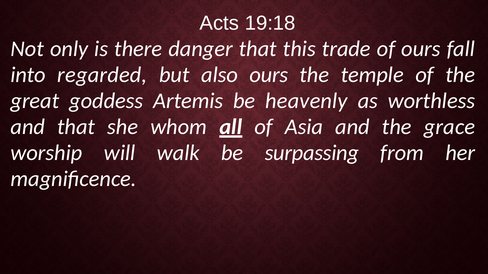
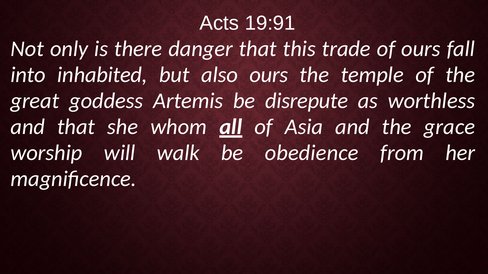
19:18: 19:18 -> 19:91 (270, 23)
regarded: regarded -> inhabited (102, 75)
heavenly: heavenly -> disrepute (307, 101)
surpassing: surpassing -> obedience (312, 153)
